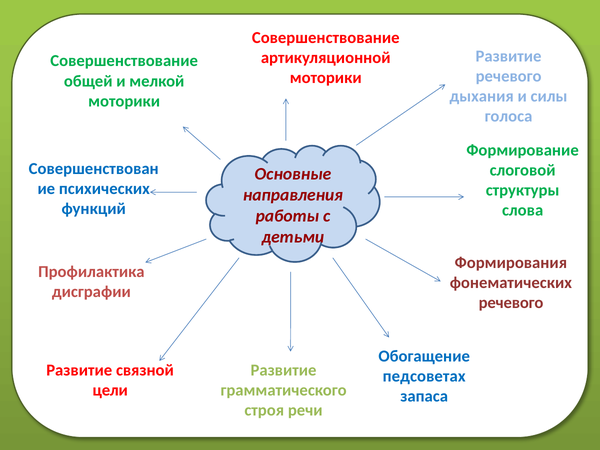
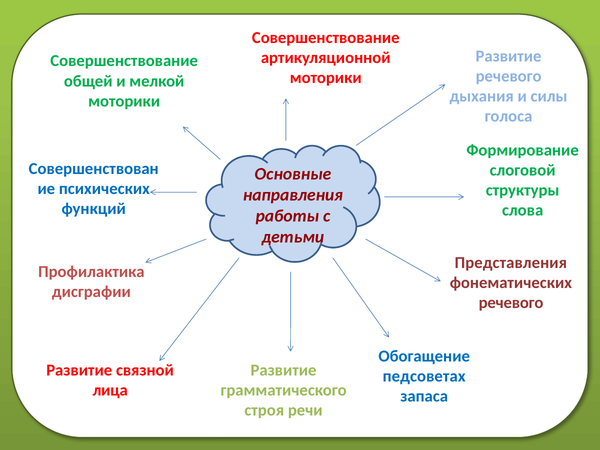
Формирования: Формирования -> Представления (511, 263)
цели: цели -> лица (110, 390)
